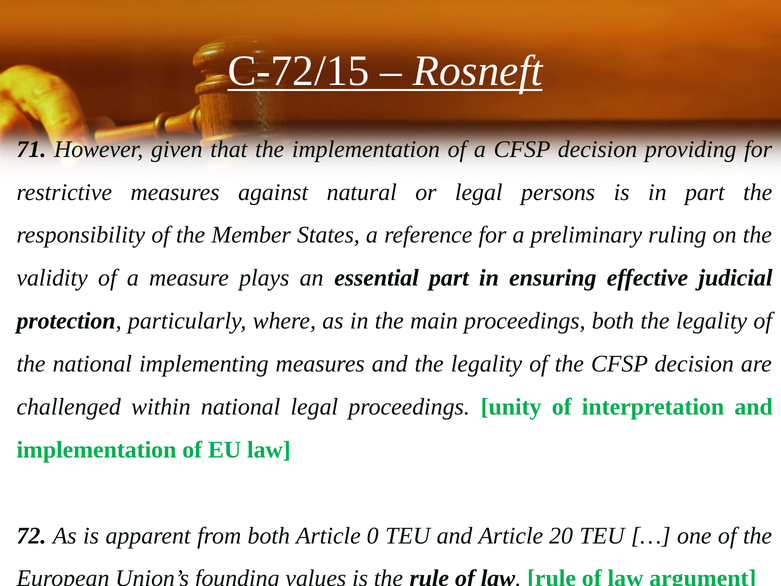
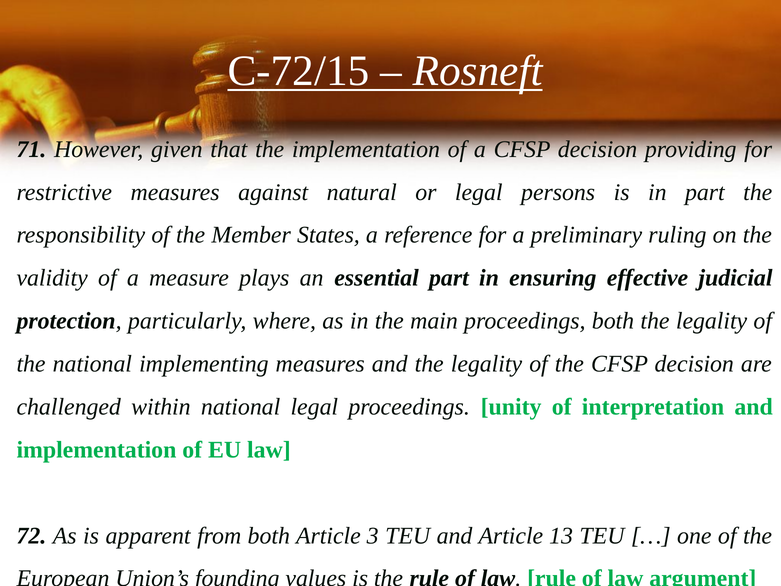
0: 0 -> 3 (373, 535)
20: 20 -> 13 (561, 535)
